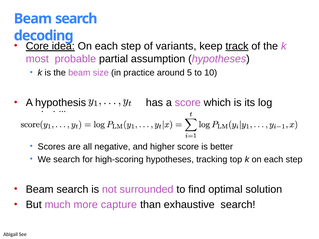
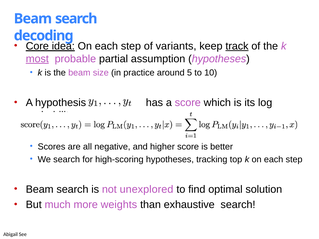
most underline: none -> present (37, 59)
surrounded: surrounded -> unexplored (147, 190)
capture: capture -> weights (119, 205)
